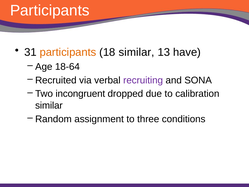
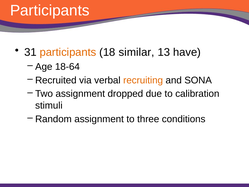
recruiting colour: purple -> orange (143, 80)
Two incongruent: incongruent -> assignment (80, 94)
similar: similar -> stimuli (49, 105)
